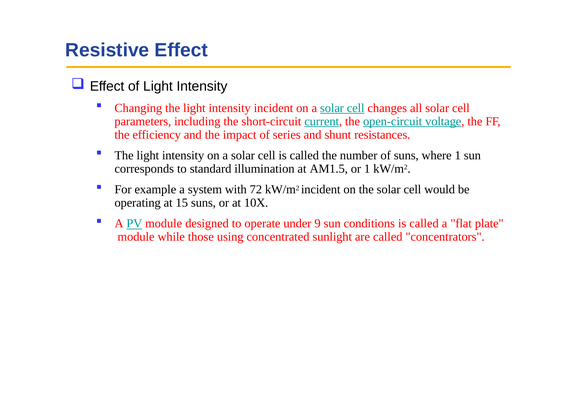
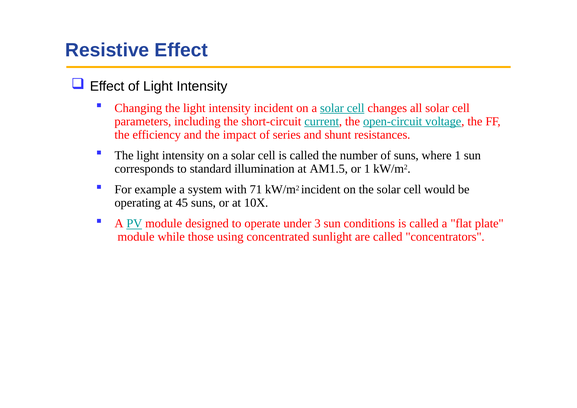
72: 72 -> 71 (256, 189)
15: 15 -> 45 (182, 203)
9: 9 -> 3 (318, 223)
